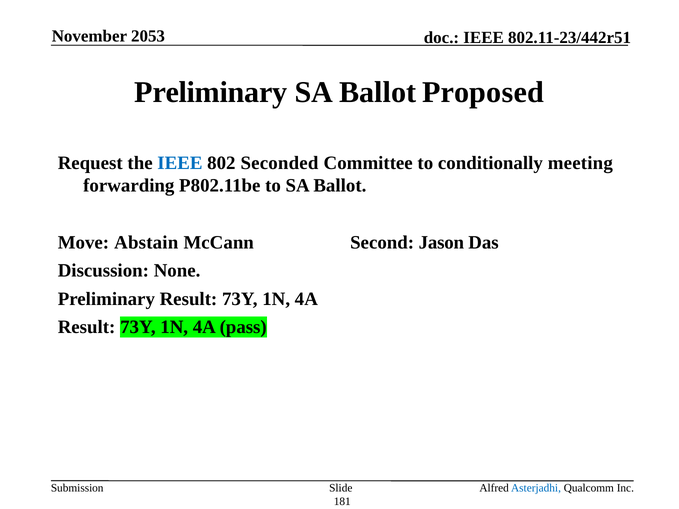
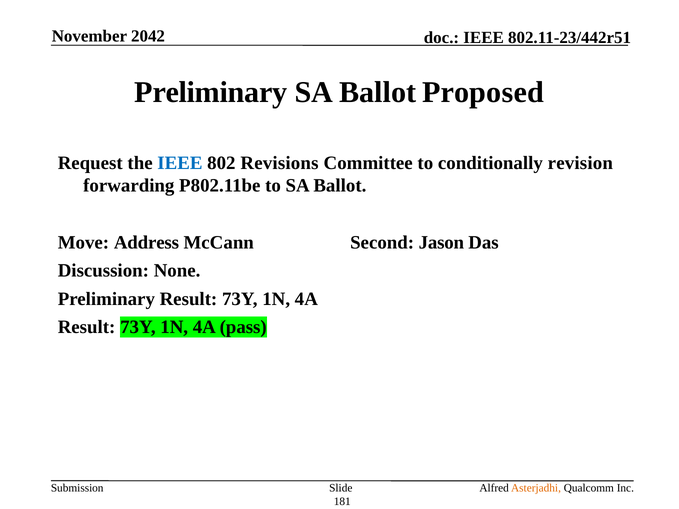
2053: 2053 -> 2042 (148, 36)
Seconded: Seconded -> Revisions (279, 163)
meeting: meeting -> revision (580, 163)
Abstain: Abstain -> Address (146, 242)
Asterjadhi colour: blue -> orange (536, 488)
